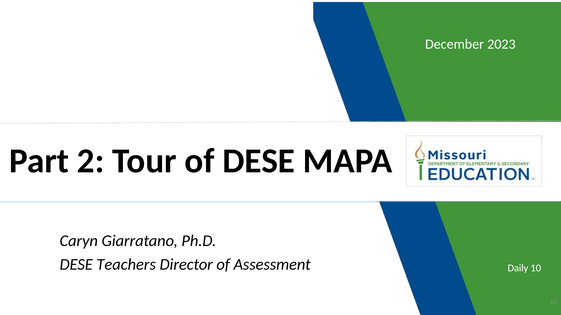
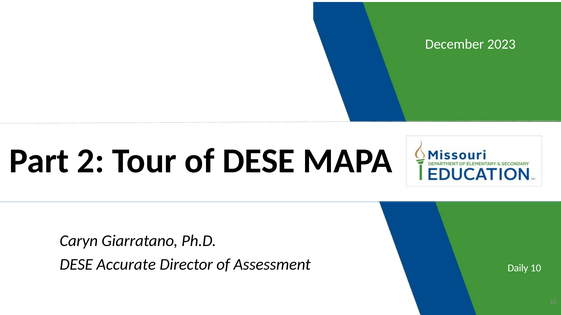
Teachers: Teachers -> Accurate (126, 265)
